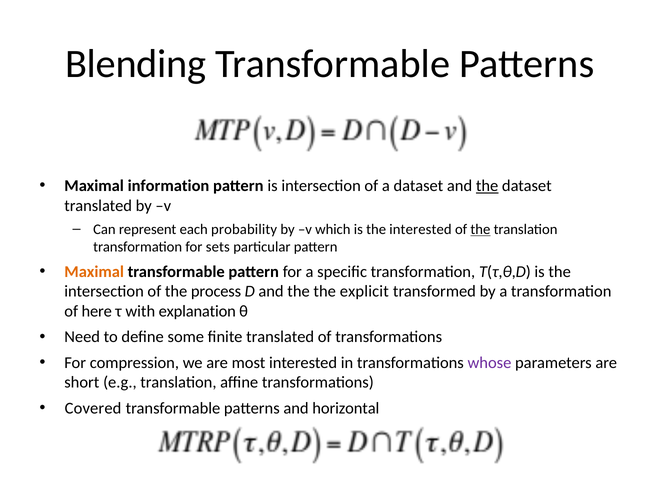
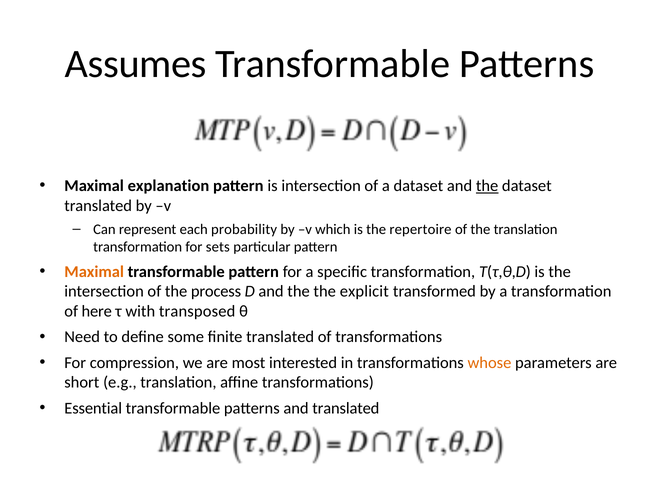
Blending: Blending -> Assumes (136, 64)
information: information -> explanation (168, 186)
the interested: interested -> repertoire (420, 229)
the underline: present -> none (480, 229)
explanation: explanation -> transposed (197, 311)
whose colour: purple -> orange (489, 363)
Covered: Covered -> Essential (93, 408)
and horizontal: horizontal -> translated (346, 408)
